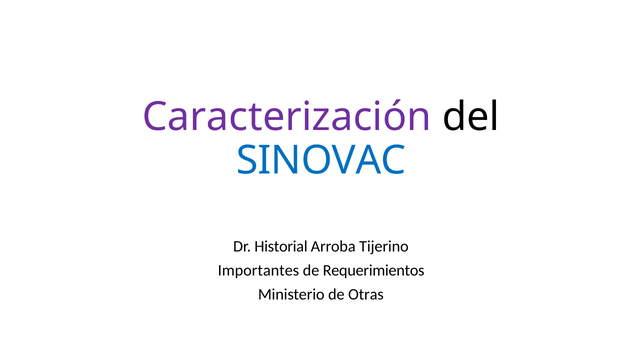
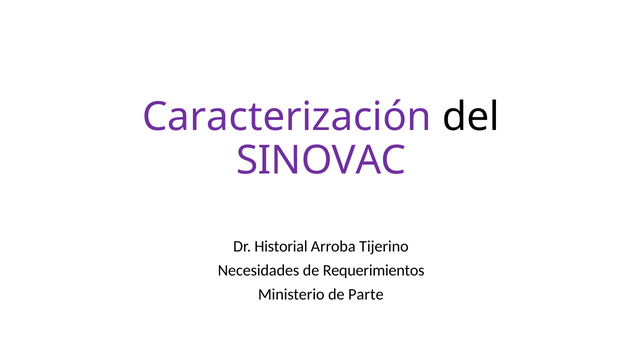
SINOVAC colour: blue -> purple (321, 160)
Importantes: Importantes -> Necesidades (259, 271)
Otras: Otras -> Parte (366, 295)
